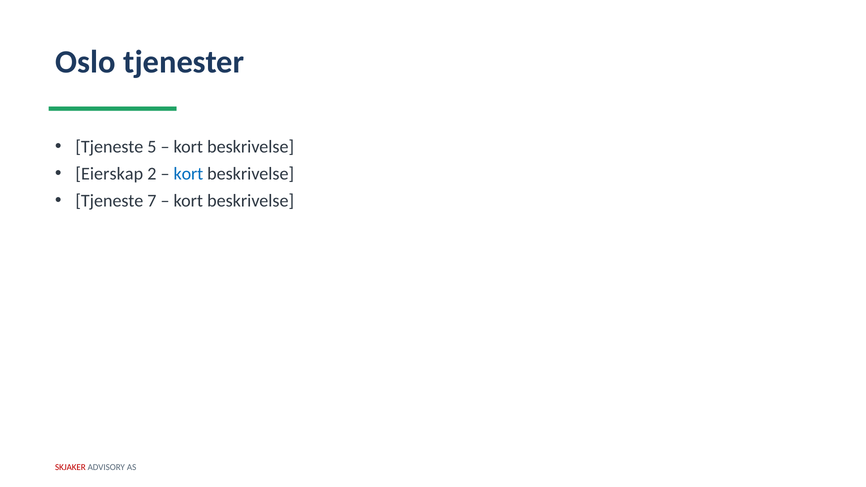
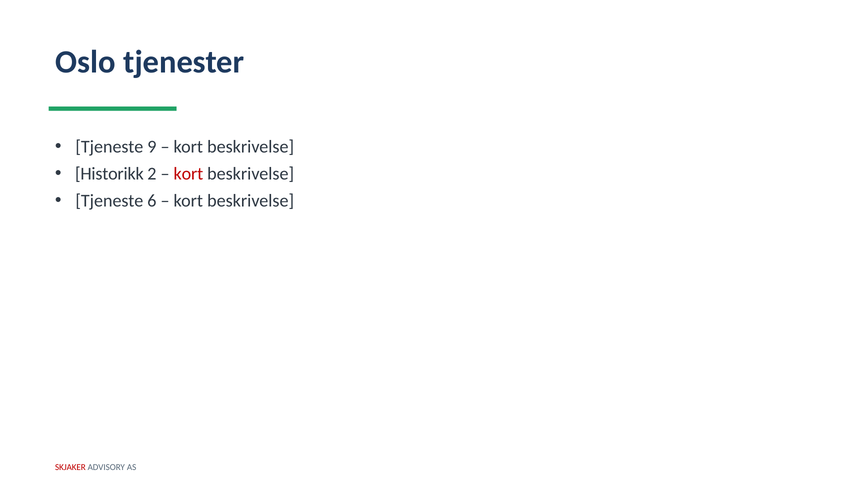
5: 5 -> 9 (152, 147)
Eierskap: Eierskap -> Historikk (109, 174)
kort colour: blue -> red (188, 174)
7: 7 -> 6 (152, 201)
